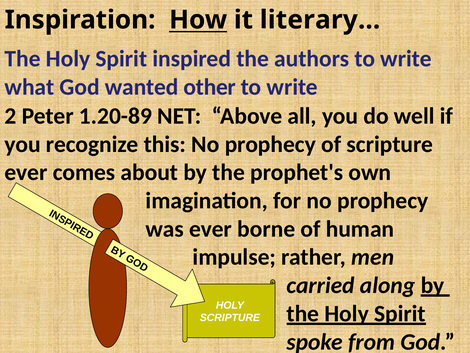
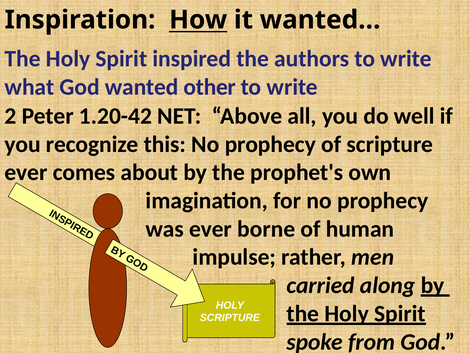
literary…: literary… -> wanted… (320, 20)
1.20-89: 1.20-89 -> 1.20-42 (115, 116)
